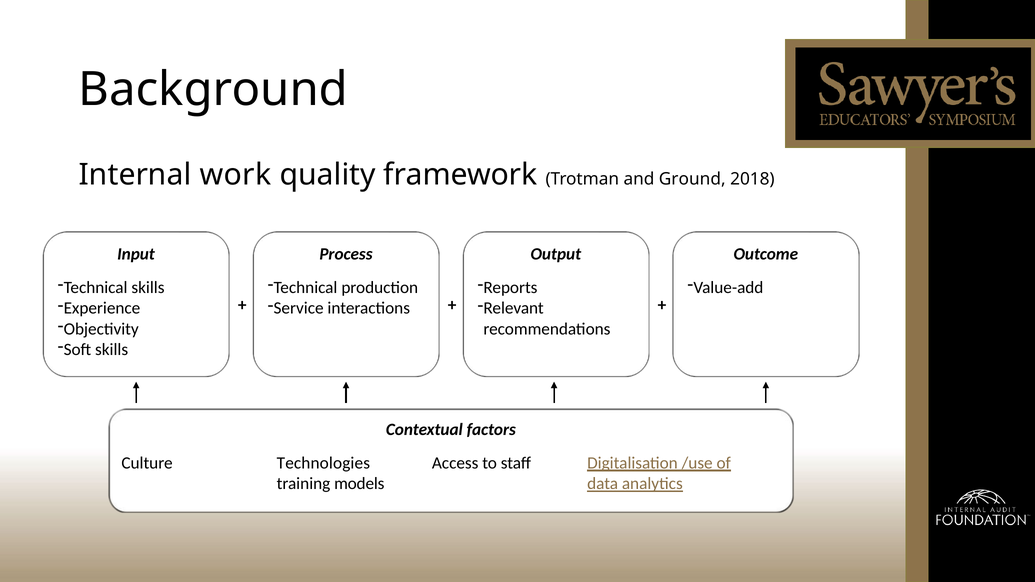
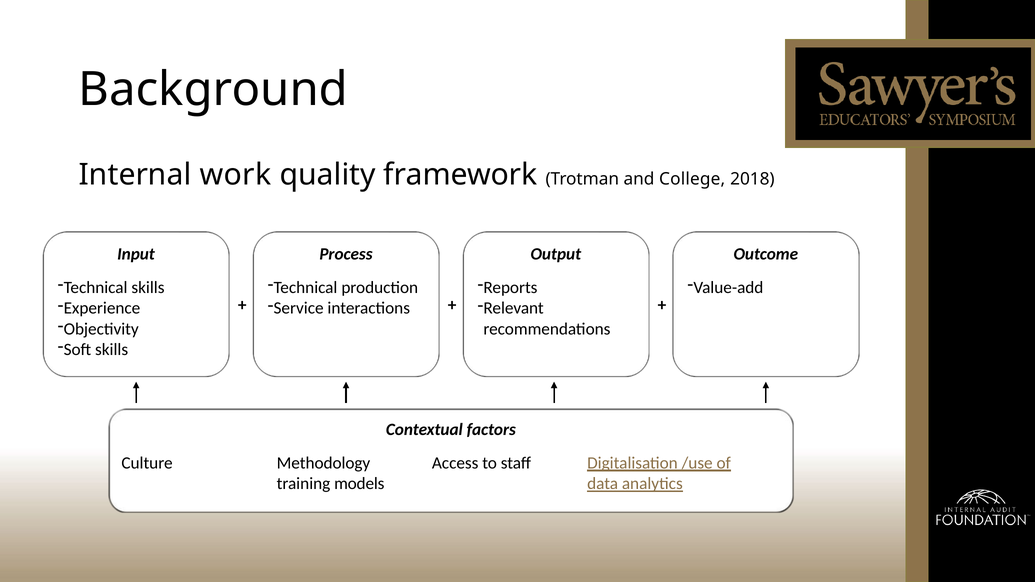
Ground: Ground -> College (692, 179)
Technologies: Technologies -> Methodology (323, 463)
